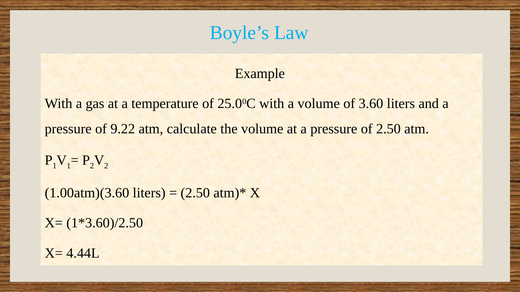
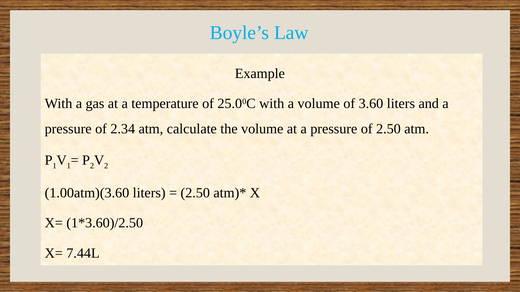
9.22: 9.22 -> 2.34 (123, 129)
4.44L: 4.44L -> 7.44L (83, 253)
